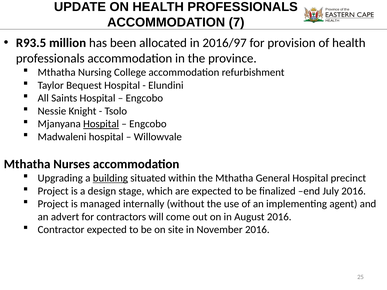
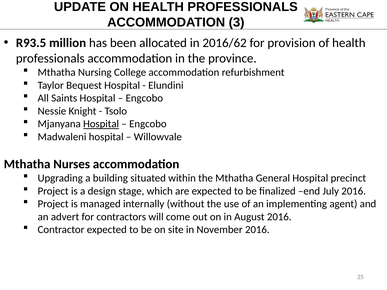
7: 7 -> 3 (237, 22)
2016/97: 2016/97 -> 2016/62 (225, 43)
building underline: present -> none (110, 178)
